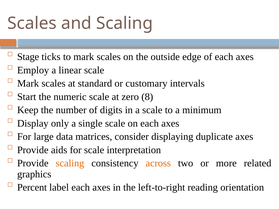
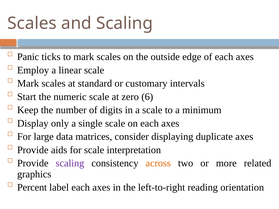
Stage: Stage -> Panic (28, 57)
8: 8 -> 6 (147, 97)
scaling colour: orange -> purple (70, 163)
